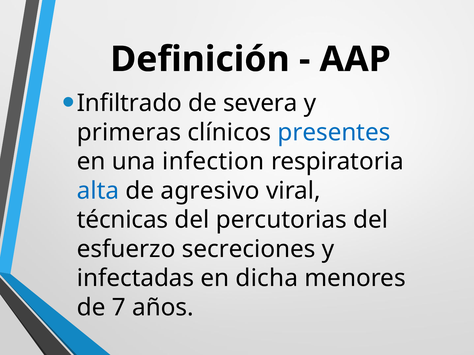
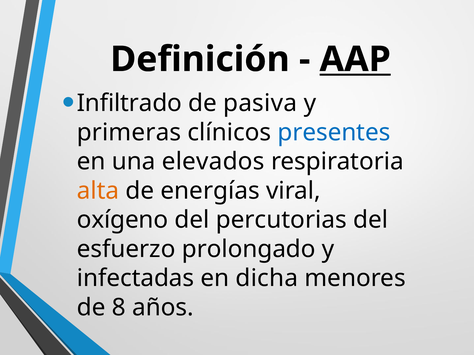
AAP underline: none -> present (355, 59)
severa: severa -> pasiva (260, 103)
infection: infection -> elevados (213, 162)
alta colour: blue -> orange (98, 191)
agresivo: agresivo -> energías (210, 191)
técnicas: técnicas -> oxígeno (123, 220)
secreciones: secreciones -> prolongado (249, 249)
7: 7 -> 8 (119, 308)
